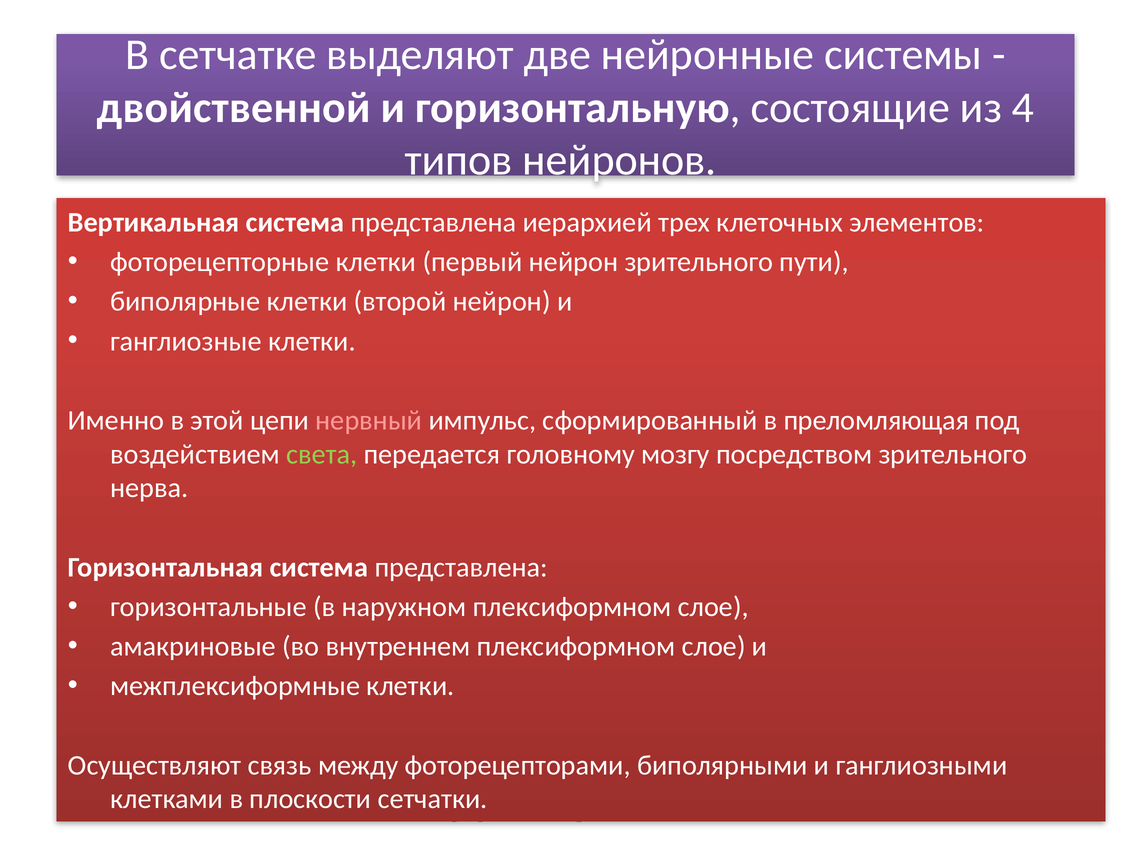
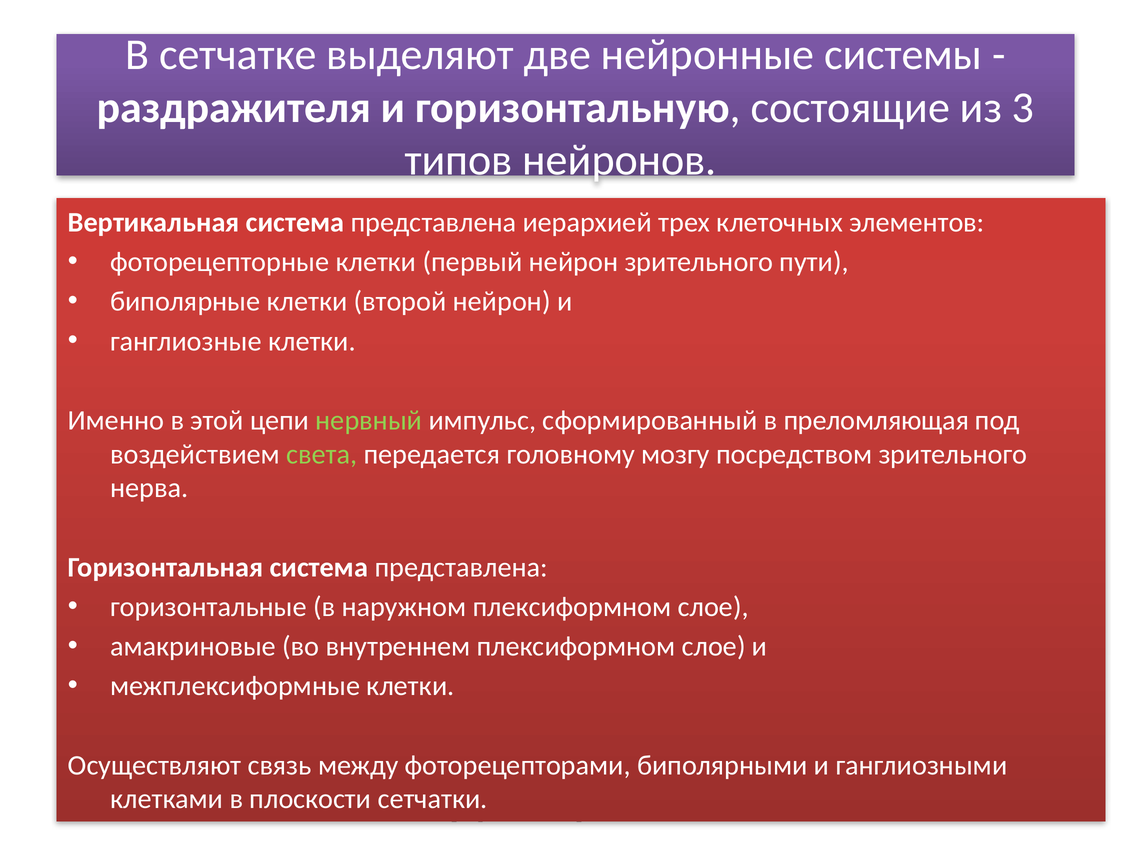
двойственной: двойственной -> раздражителя (234, 108)
4: 4 -> 3 (1023, 108)
нервный colour: pink -> light green (369, 420)
